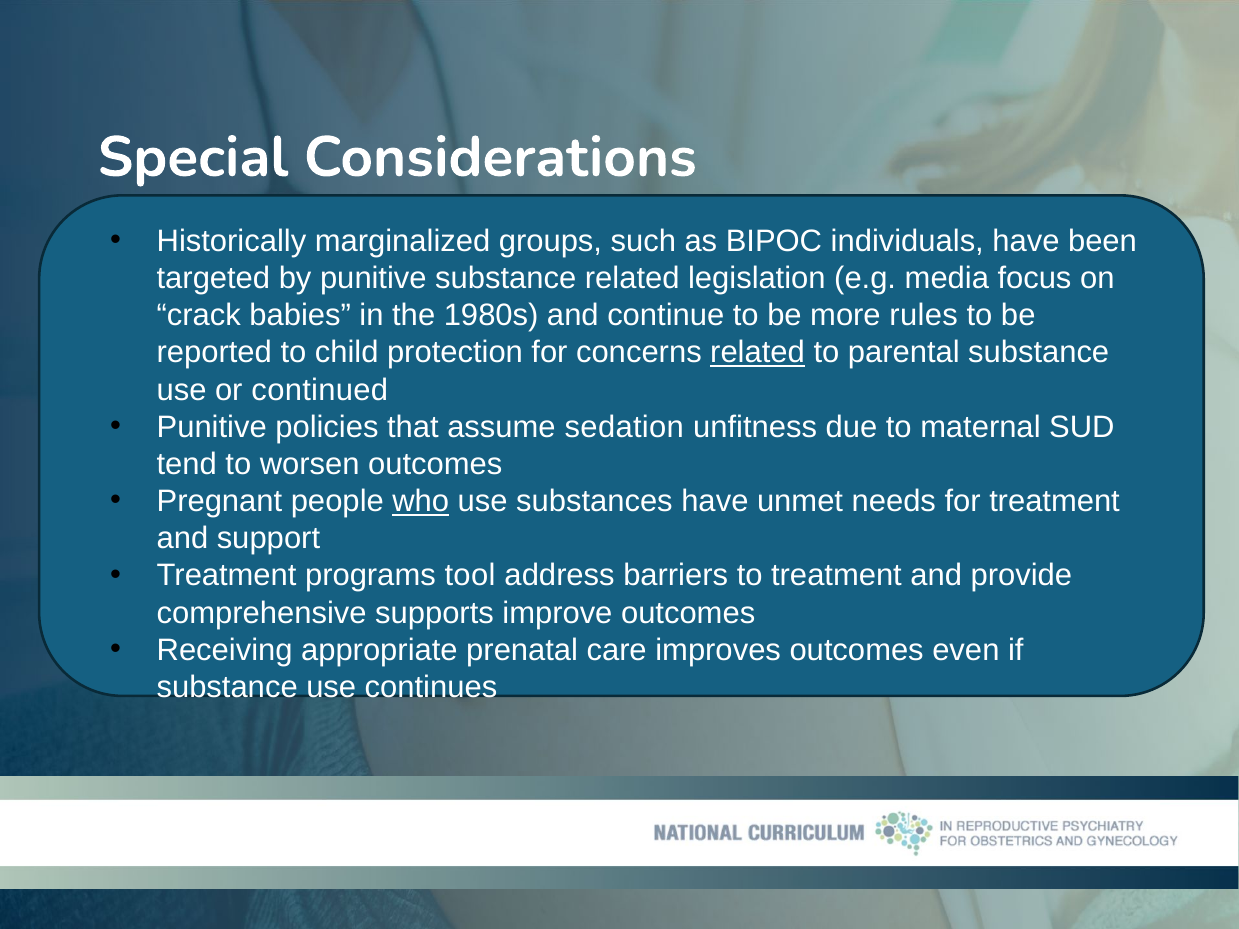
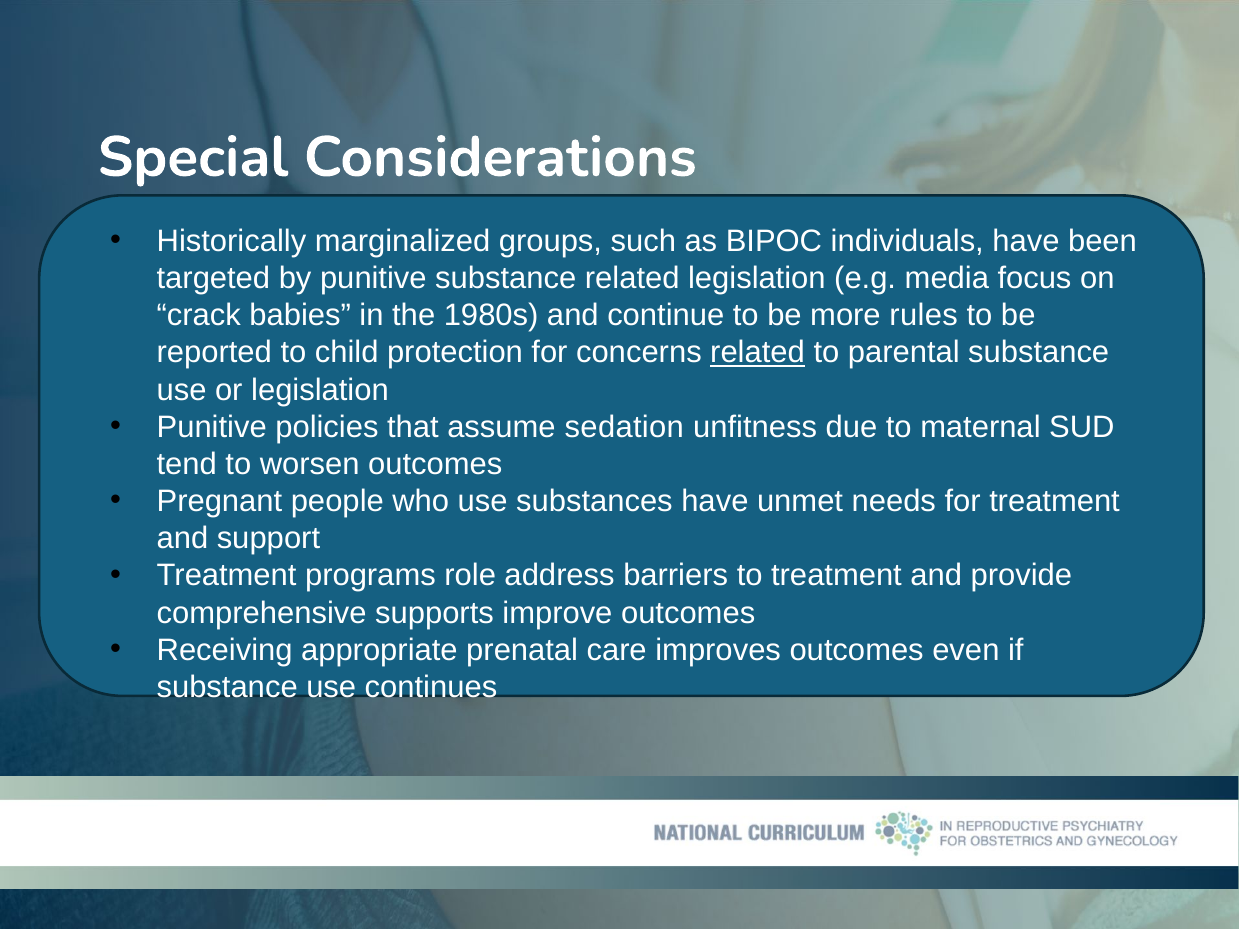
or continued: continued -> legislation (320, 390)
who underline: present -> none (421, 501)
tool: tool -> role (470, 576)
